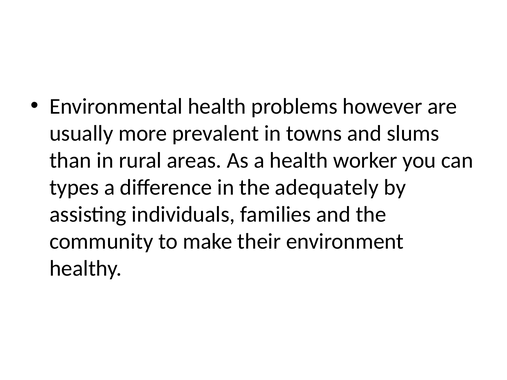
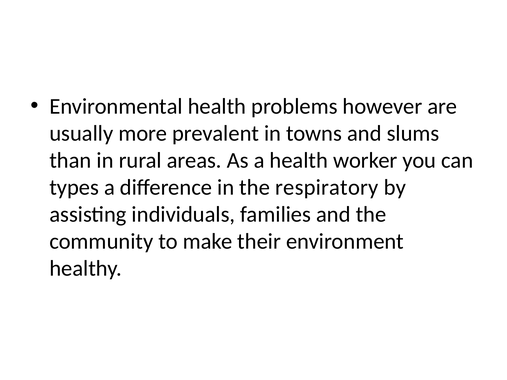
adequately: adequately -> respiratory (327, 187)
